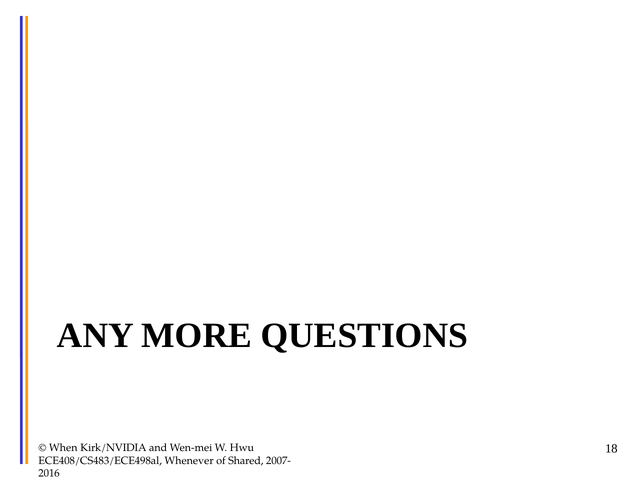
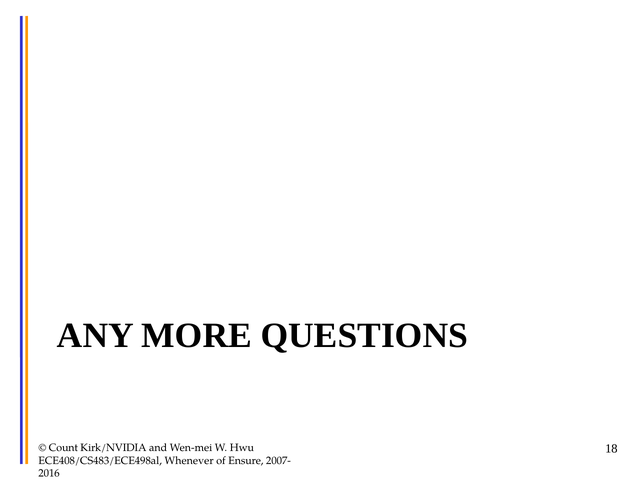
When: When -> Count (63, 448)
Shared: Shared -> Ensure (246, 460)
